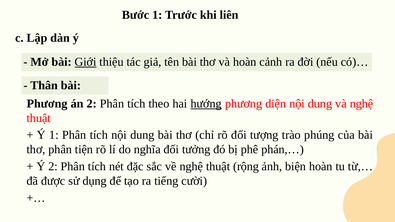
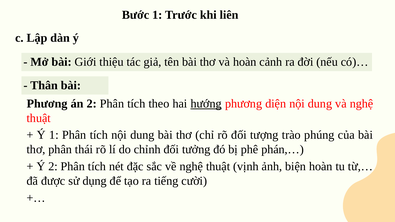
Giới underline: present -> none (86, 62)
tiện: tiện -> thái (84, 150)
nghĩa: nghĩa -> chỉnh (147, 150)
rộng: rộng -> vịnh (246, 167)
